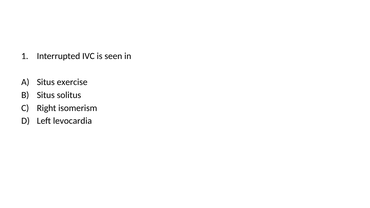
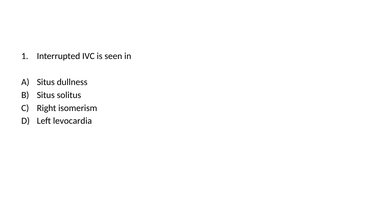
exercise: exercise -> dullness (72, 82)
